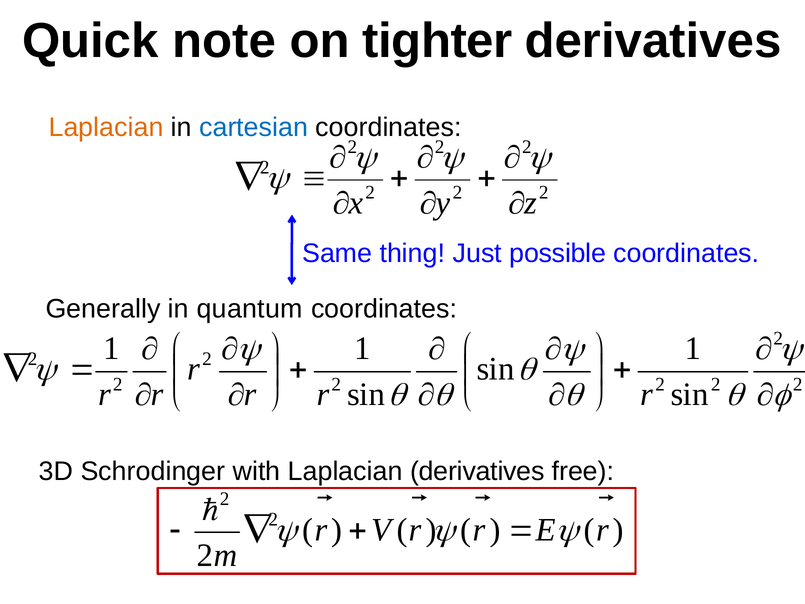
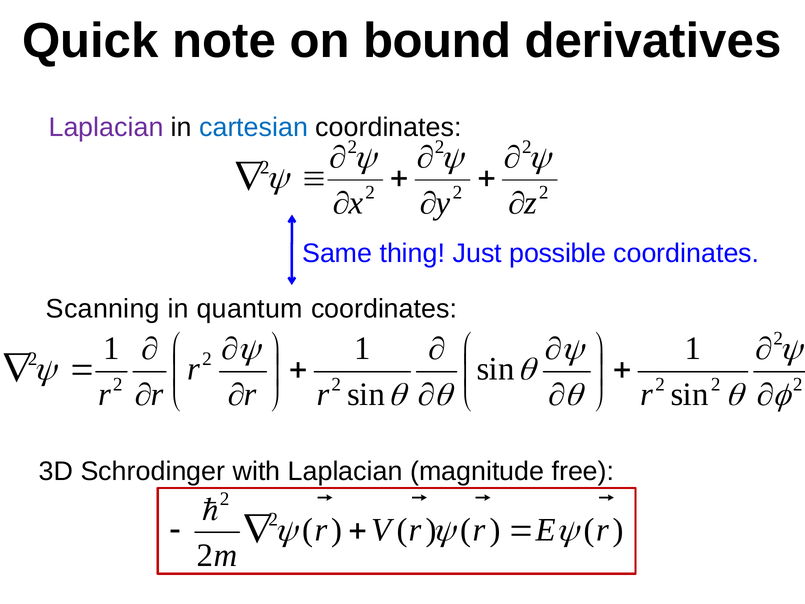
tighter: tighter -> bound (437, 41)
Laplacian colour: orange -> purple (106, 128)
Generally: Generally -> Scanning (103, 309)
Laplacian derivatives: derivatives -> magnitude (477, 471)
